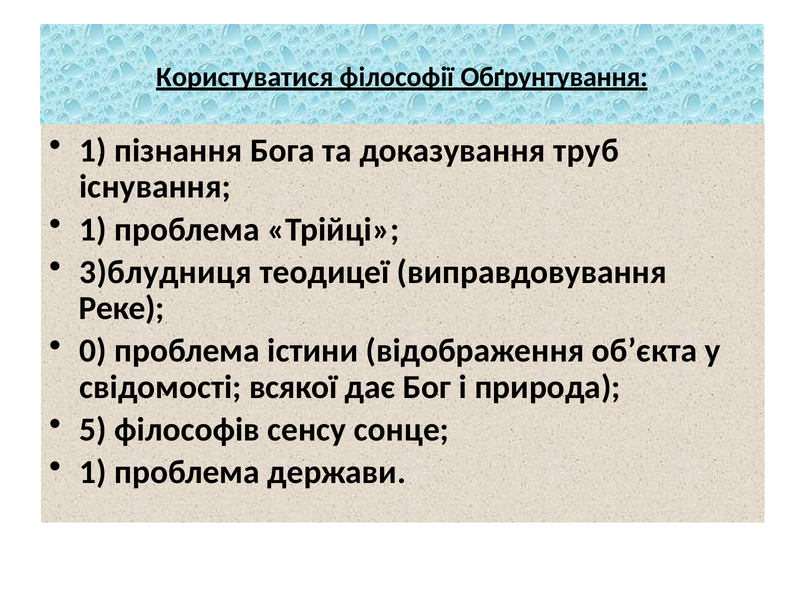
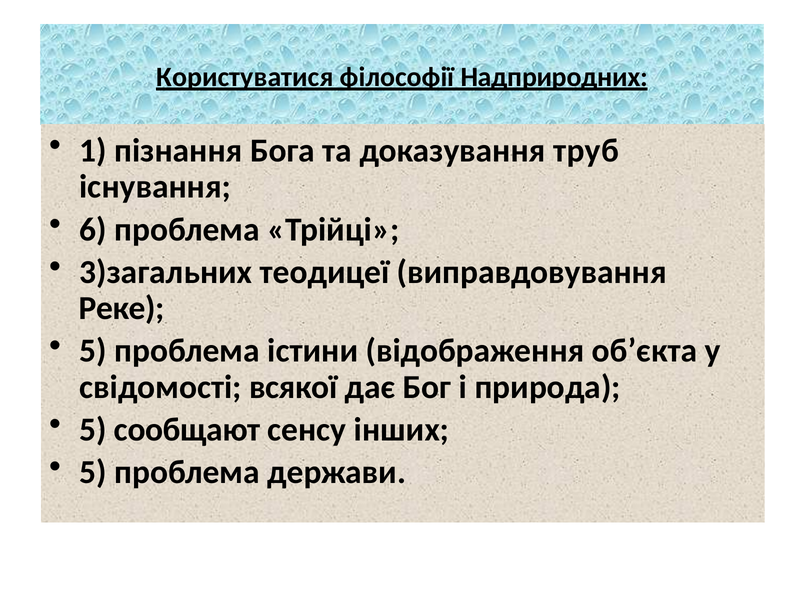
Обґрунтування: Обґрунтування -> Надприродних (554, 77)
1: 1 -> 6 (93, 229)
3)блудниця: 3)блудниця -> 3)загальних (166, 272)
0: 0 -> 5 (93, 351)
філософів: філософів -> сообщают (187, 430)
сонце: сонце -> інших (401, 430)
1: 1 -> 5 (93, 472)
